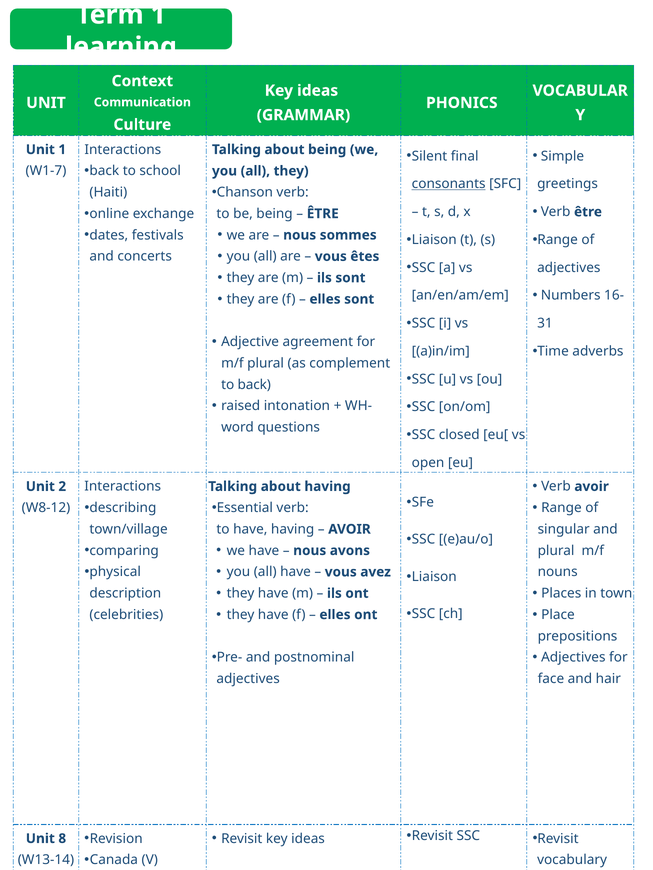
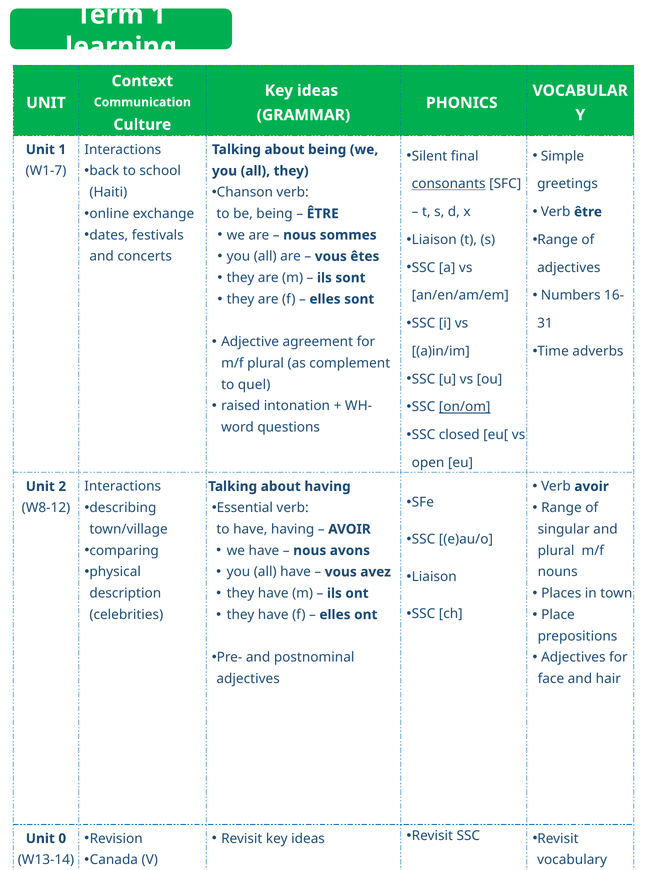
to back: back -> quel (254, 385)
on/om underline: none -> present (465, 407)
8: 8 -> 0 (62, 839)
